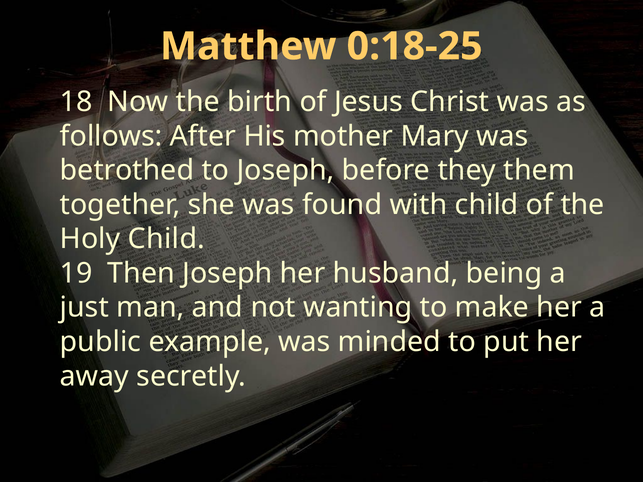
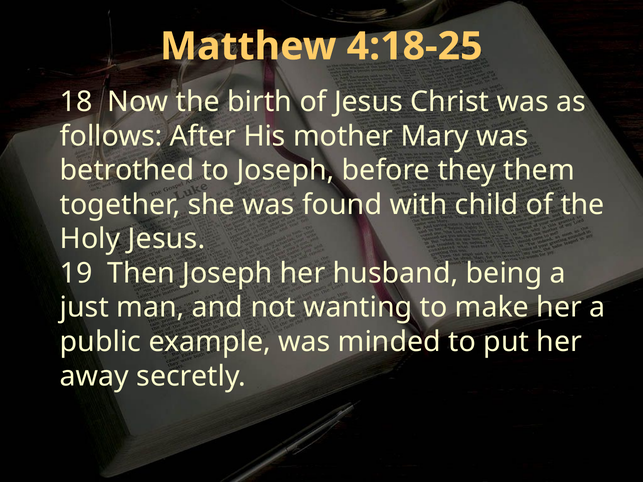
0:18-25: 0:18-25 -> 4:18-25 (415, 46)
Holy Child: Child -> Jesus (167, 239)
